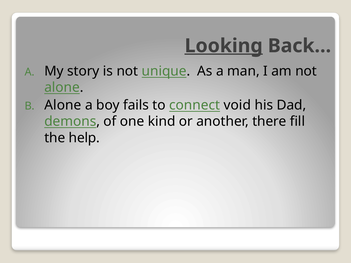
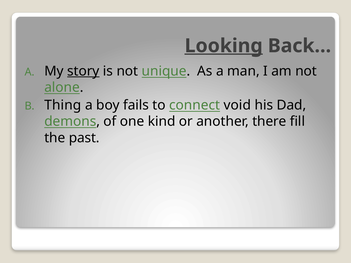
story underline: none -> present (83, 71)
Alone: Alone -> Thing (63, 105)
help: help -> past (84, 138)
